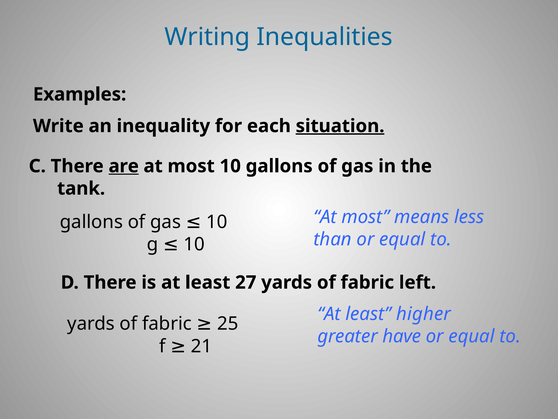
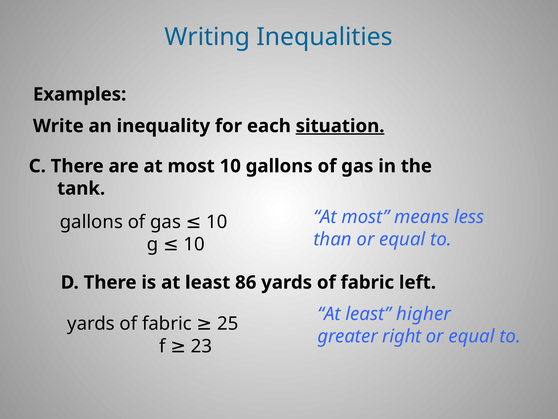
are underline: present -> none (124, 166)
27: 27 -> 86 (246, 282)
have: have -> right (402, 336)
21: 21 -> 23 (201, 346)
